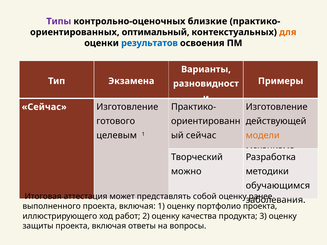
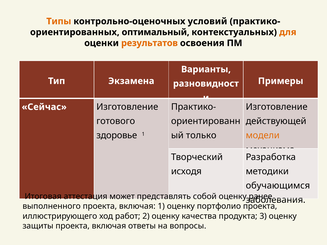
Типы colour: purple -> orange (59, 21)
близкие: близкие -> условий (207, 21)
результатов colour: blue -> orange (149, 43)
целевым: целевым -> здоровье (117, 136)
сейчас: сейчас -> только (201, 136)
можно: можно -> исходя (186, 172)
